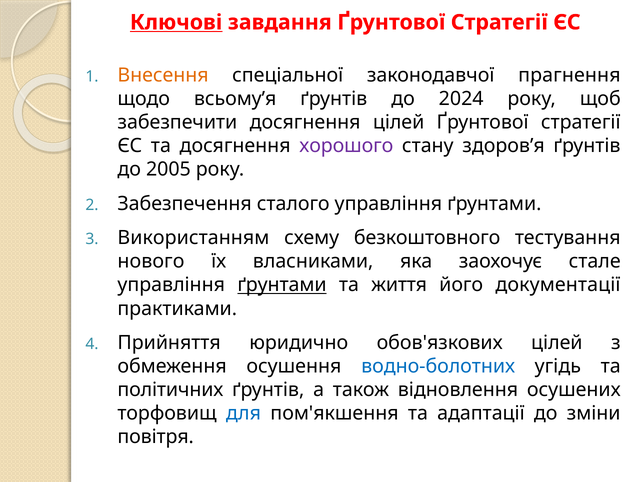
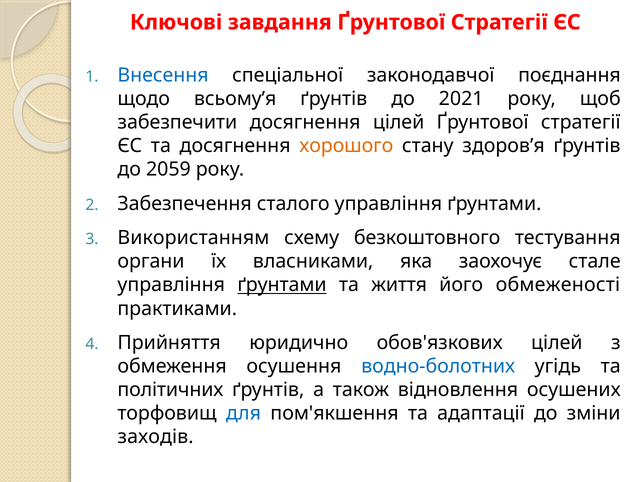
Ключові underline: present -> none (176, 22)
Внесення colour: orange -> blue (163, 75)
прагнення: прагнення -> поєднання (569, 75)
2024: 2024 -> 2021 (461, 99)
хорошого colour: purple -> orange (346, 146)
2005: 2005 -> 2059 (168, 169)
нового: нового -> органи (151, 261)
документації: документації -> обмеженості (558, 285)
повітря: повітря -> заходів (156, 437)
